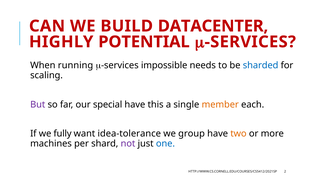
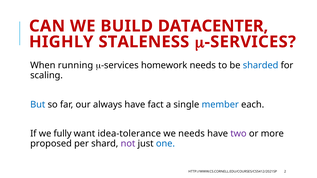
POTENTIAL: POTENTIAL -> STALENESS (144, 42)
impossible: impossible -> homework (164, 66)
But colour: purple -> blue (38, 105)
special: special -> always (108, 105)
this: this -> fact (156, 105)
member colour: orange -> blue (220, 105)
we group: group -> needs (192, 134)
two colour: orange -> purple (238, 134)
machines: machines -> proposed (51, 144)
